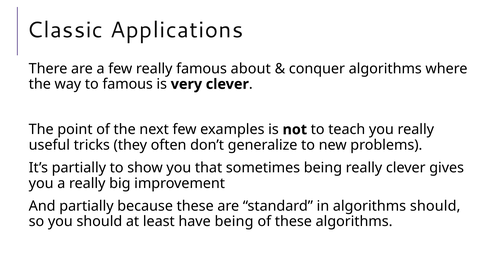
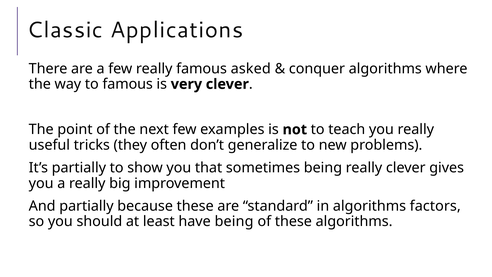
about: about -> asked (251, 69)
algorithms should: should -> factors (435, 206)
